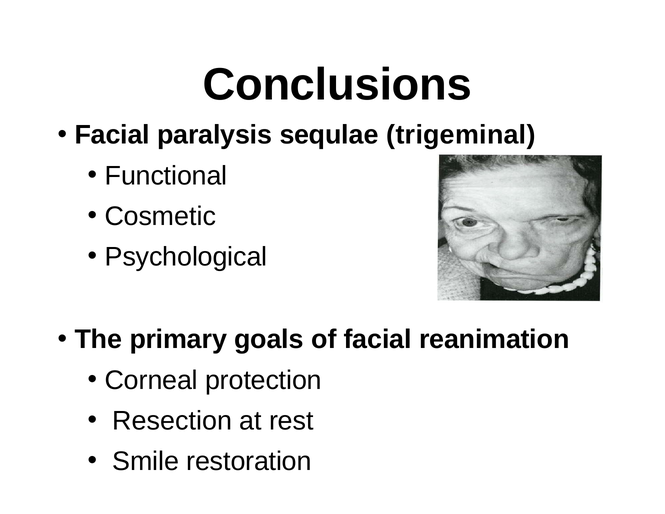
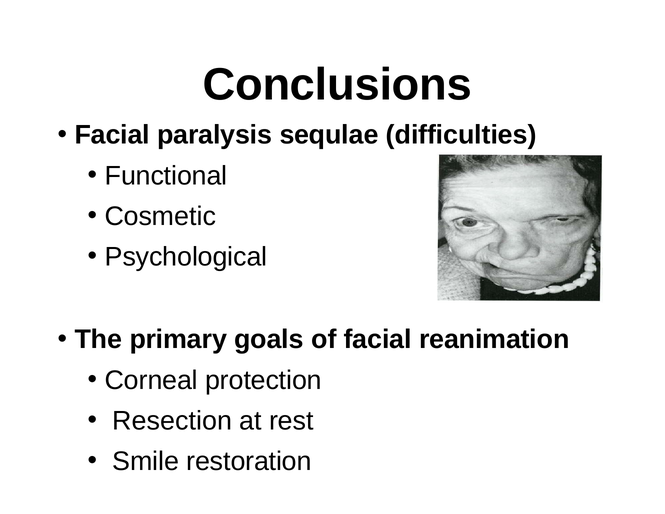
trigeminal: trigeminal -> difficulties (461, 135)
